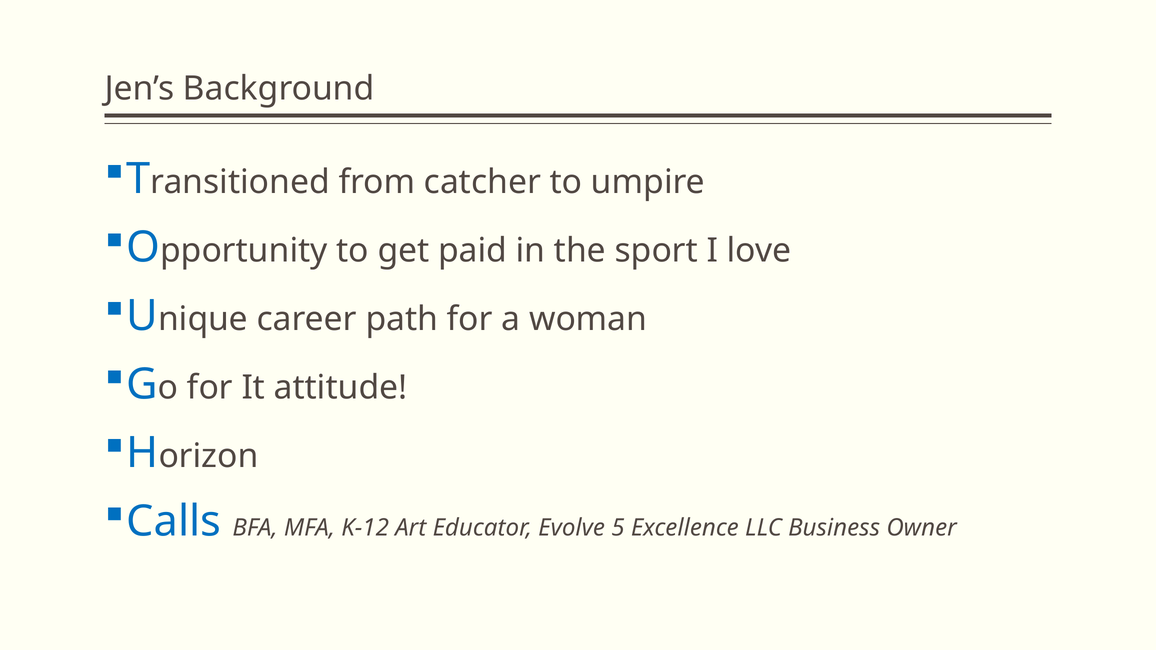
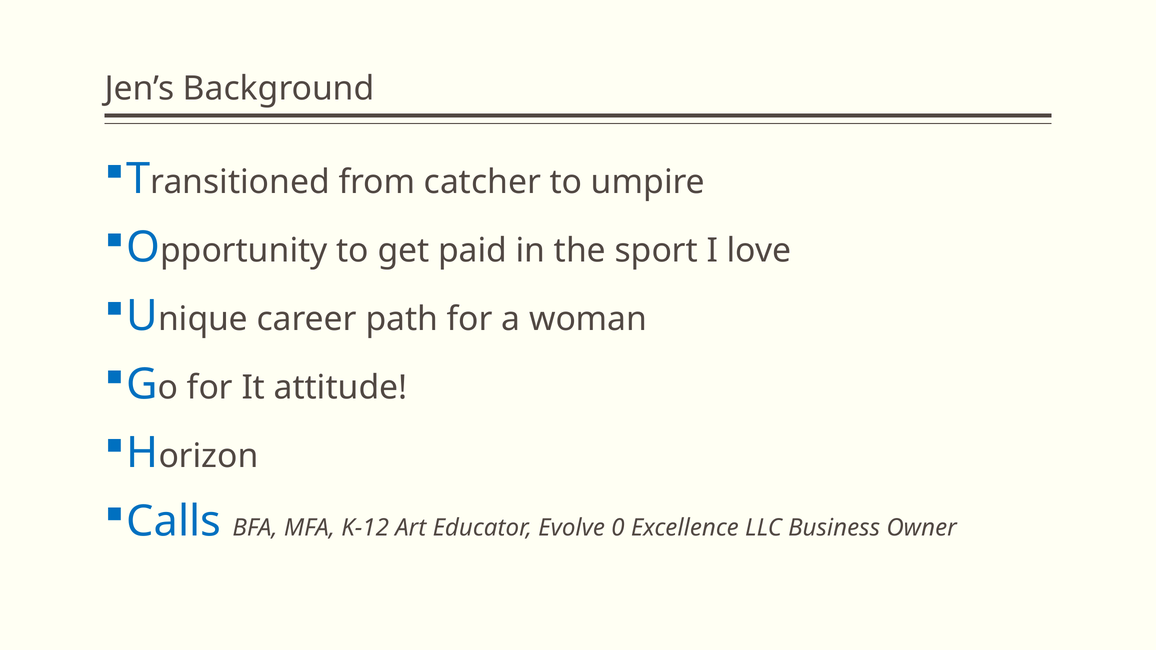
5: 5 -> 0 (618, 528)
